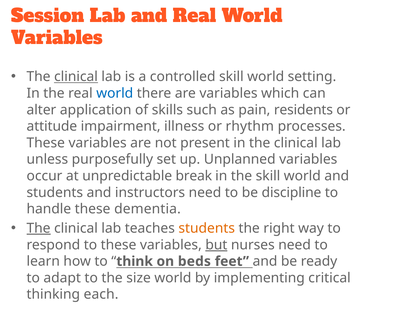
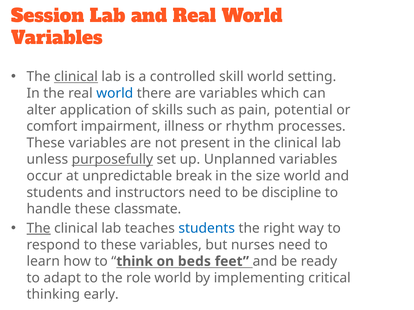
residents: residents -> potential (303, 110)
attitude: attitude -> comfort (52, 127)
purposefully underline: none -> present (112, 160)
the skill: skill -> size (268, 176)
dementia: dementia -> classmate (148, 209)
students colour: orange -> blue (207, 229)
but underline: present -> none (216, 245)
size: size -> role (139, 278)
each: each -> early (101, 295)
